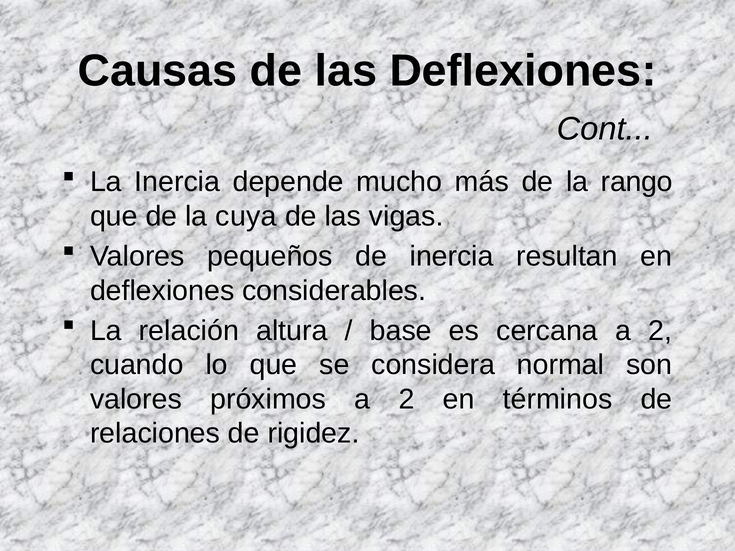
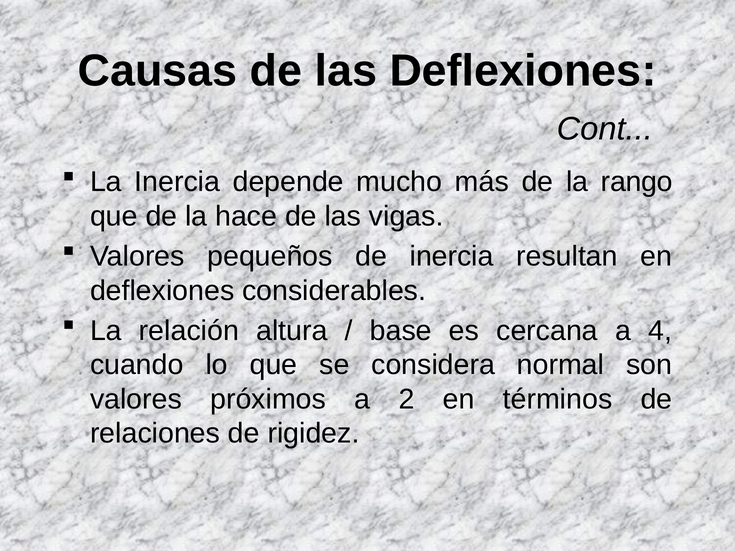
cuya: cuya -> hace (246, 216)
cercana a 2: 2 -> 4 (660, 331)
